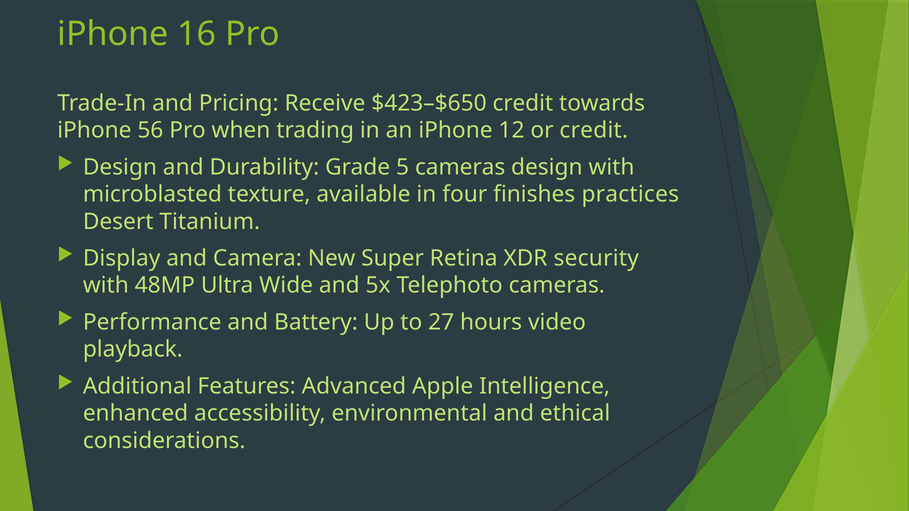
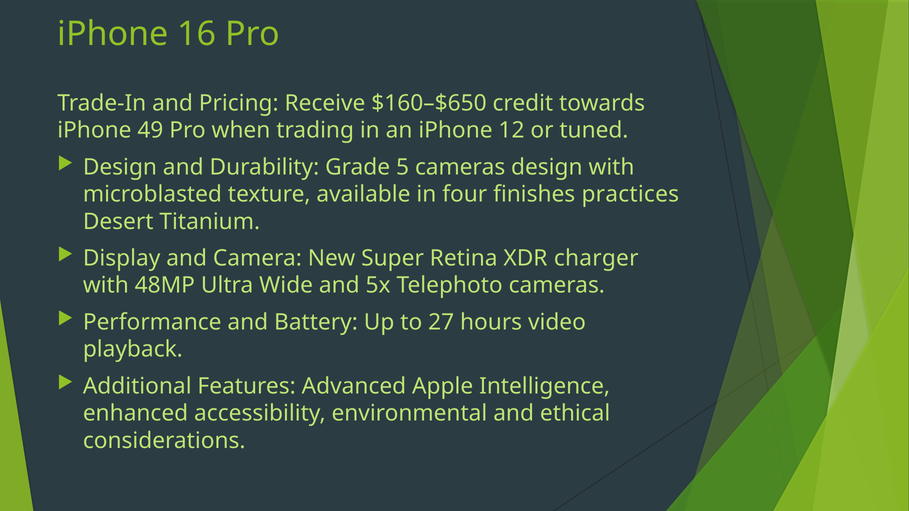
$423–$650: $423–$650 -> $160–$650 (429, 103)
56: 56 -> 49 (150, 130)
or credit: credit -> tuned (594, 130)
security: security -> charger (596, 258)
